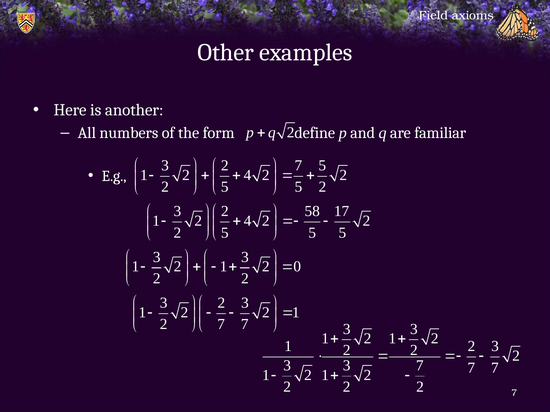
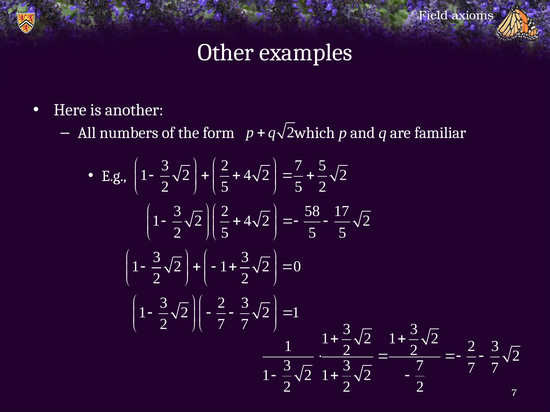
define: define -> which (315, 133)
